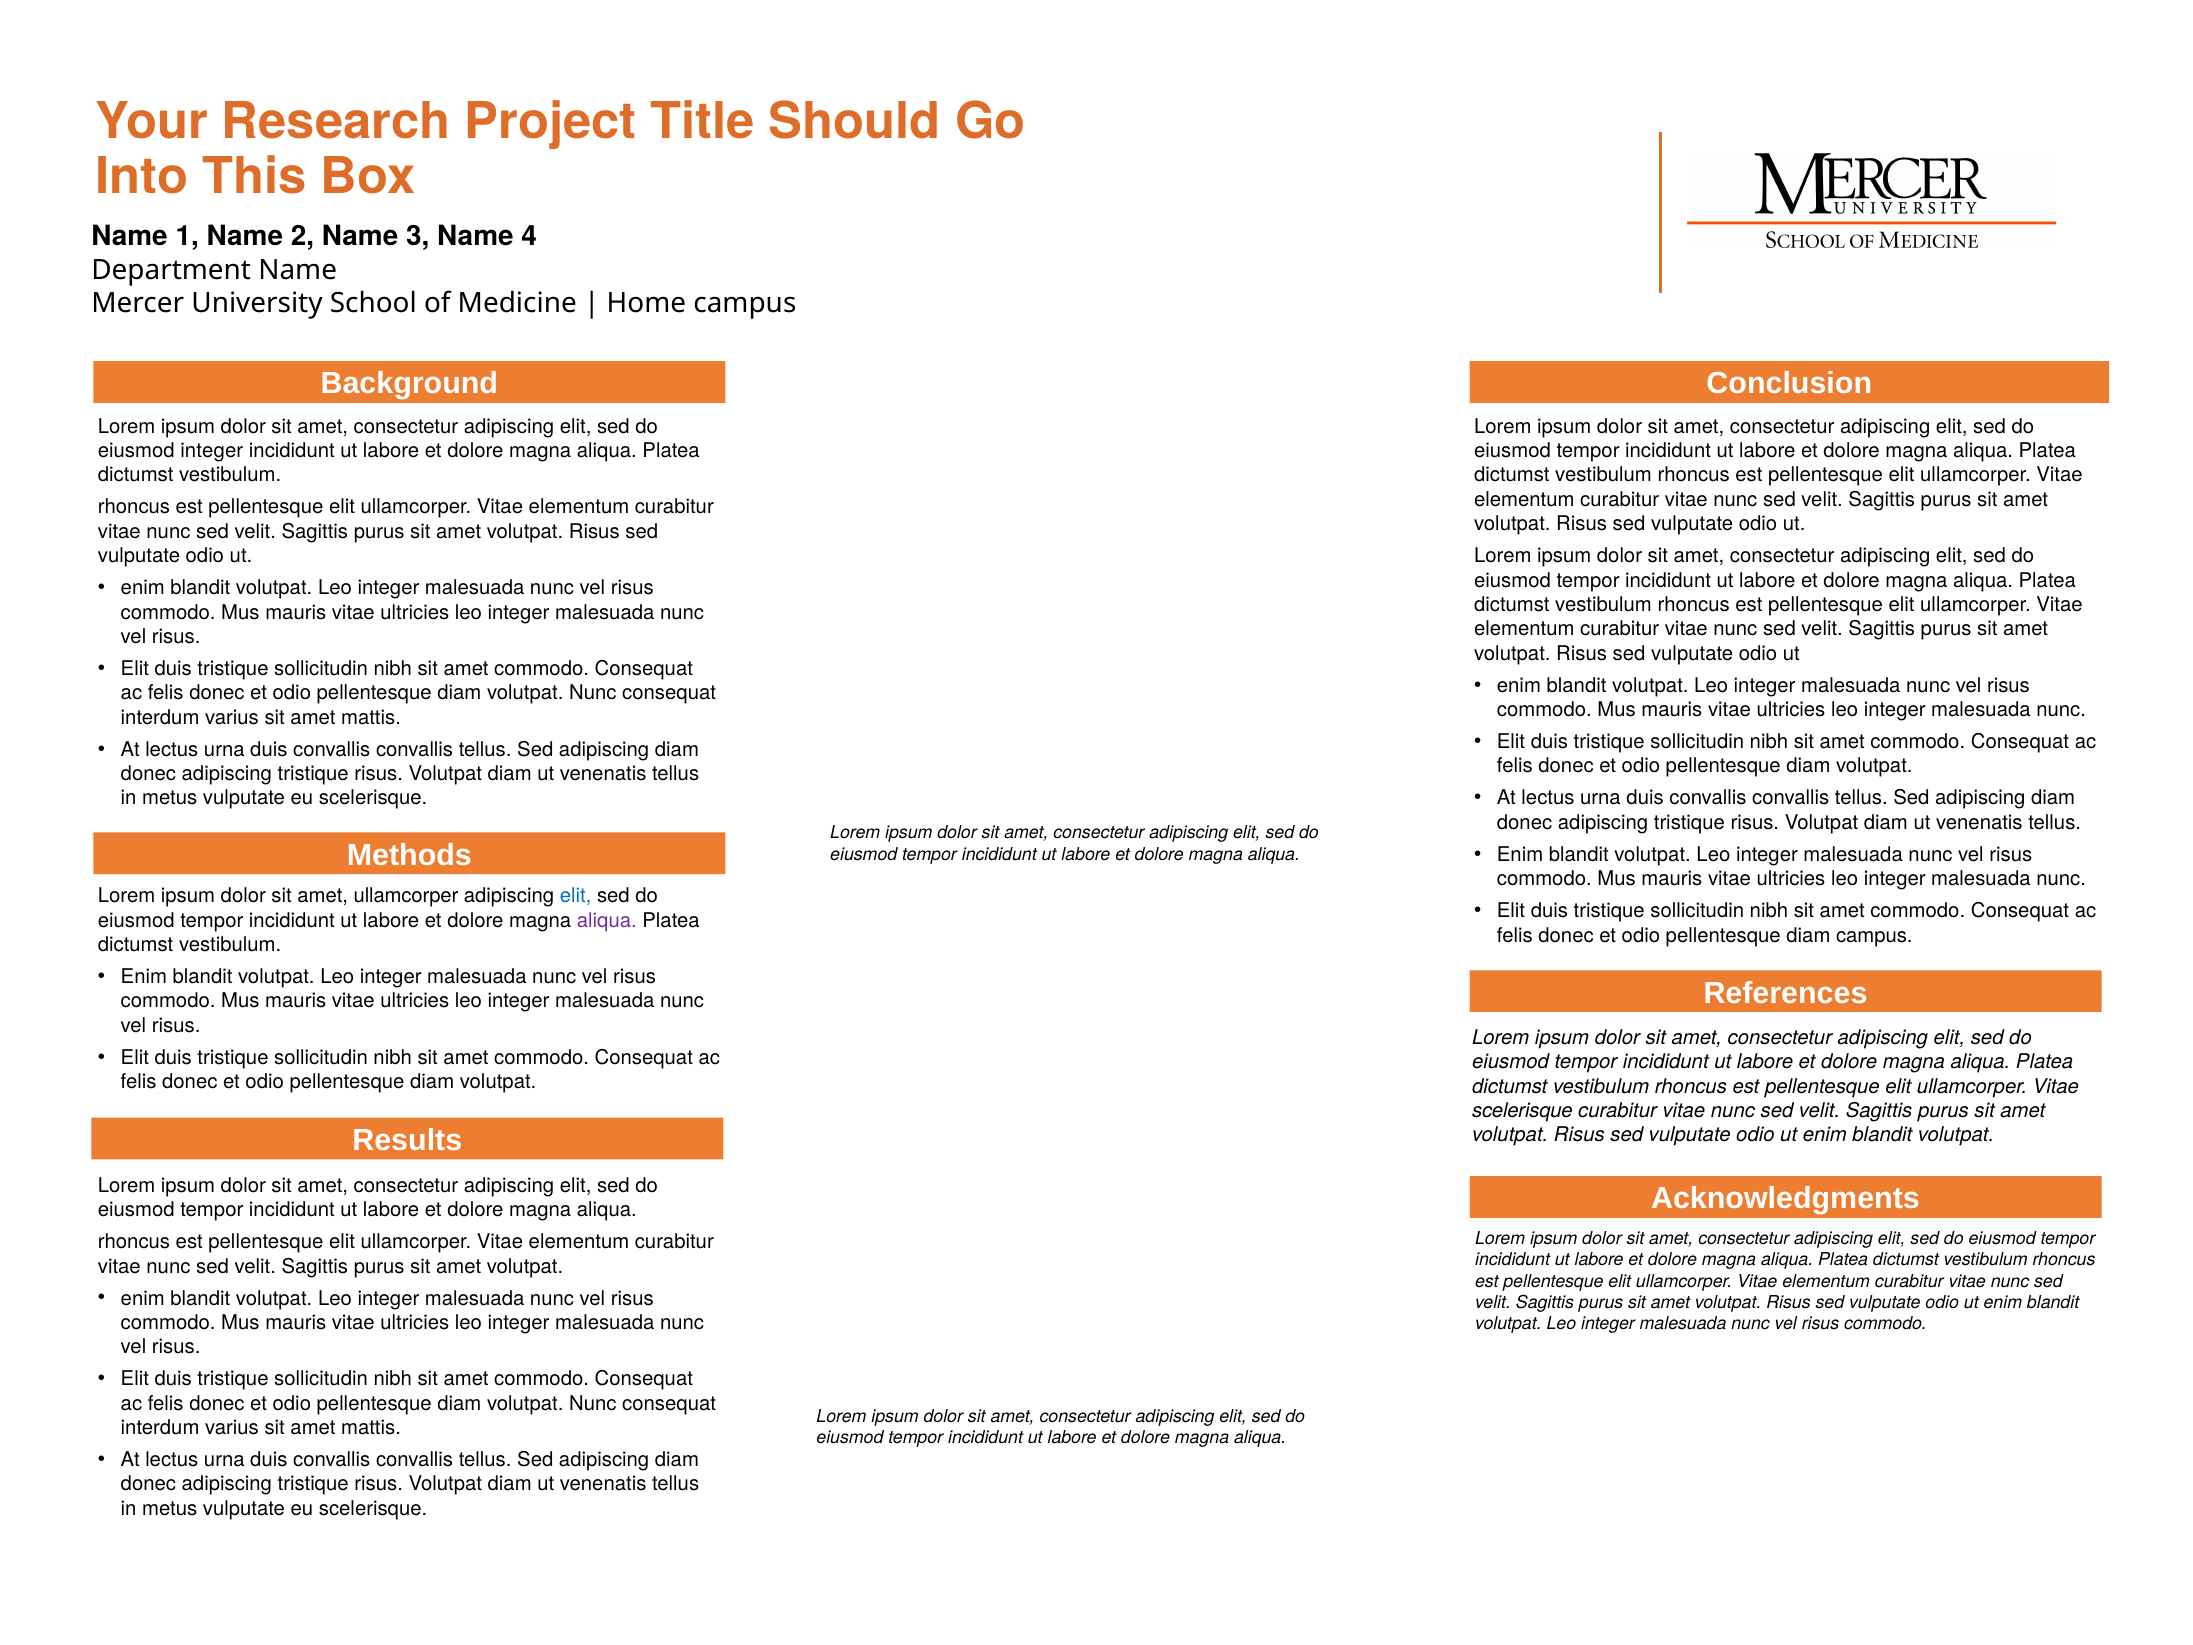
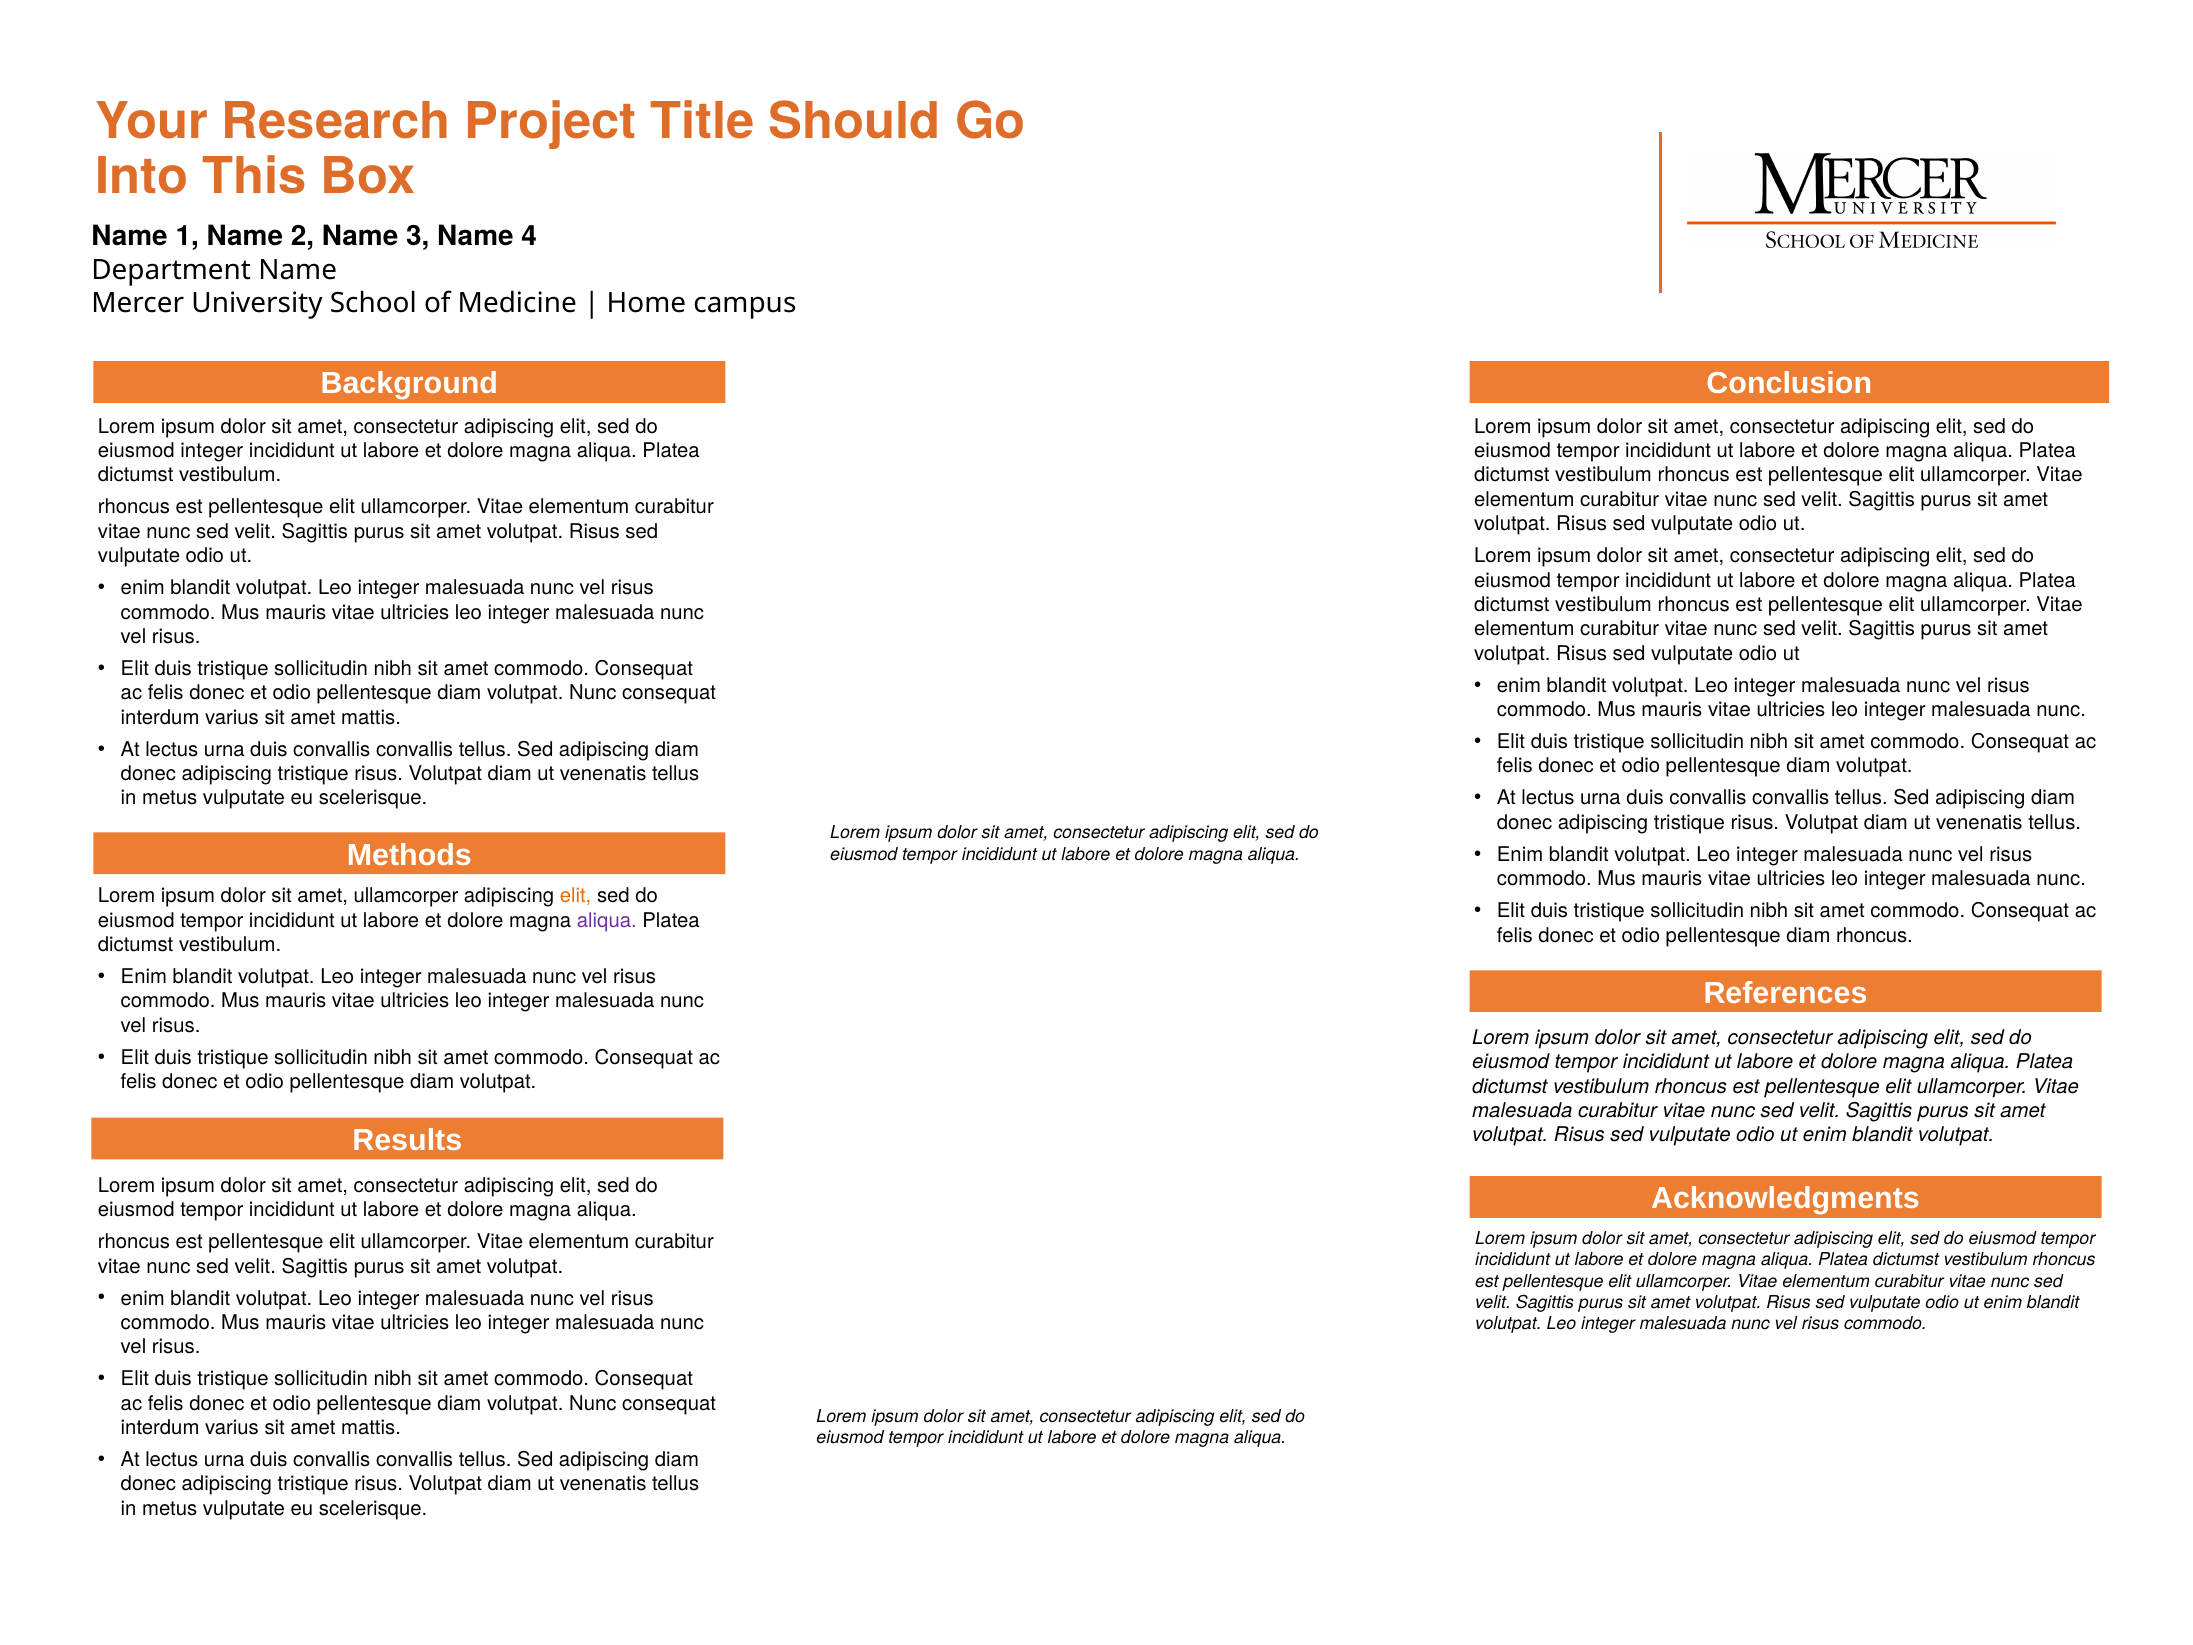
elit colour: blue -> orange (576, 896)
diam campus: campus -> rhoncus (1874, 935)
scelerisque: scelerisque -> malesuada (1522, 1111)
